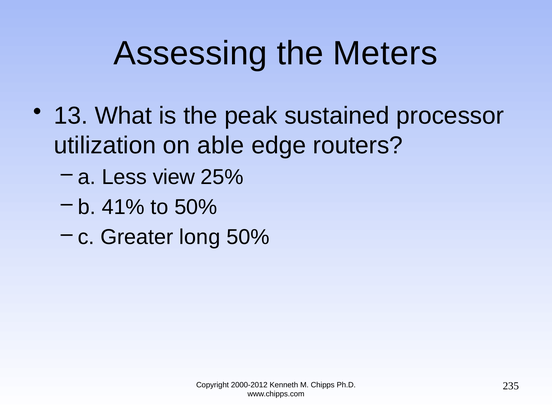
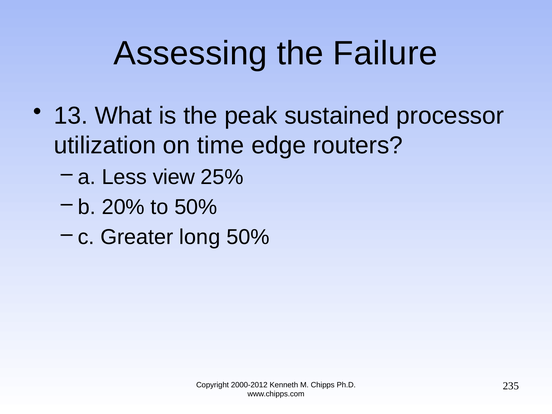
Meters: Meters -> Failure (385, 53)
able: able -> time (221, 145)
41%: 41% -> 20% (123, 207)
